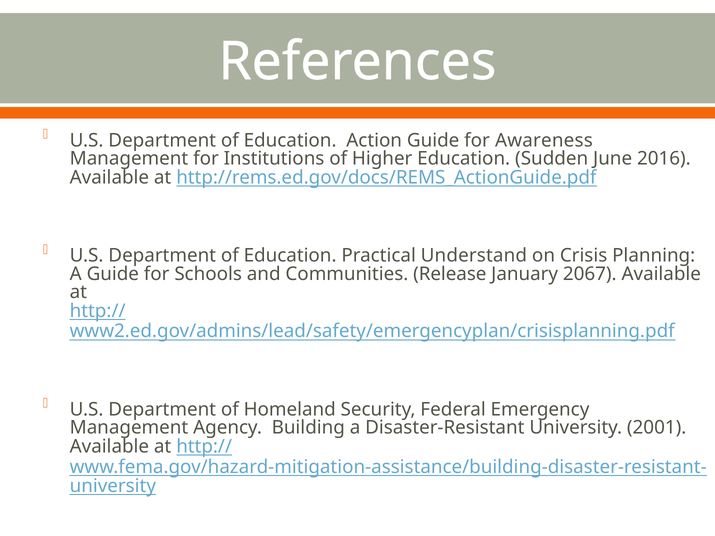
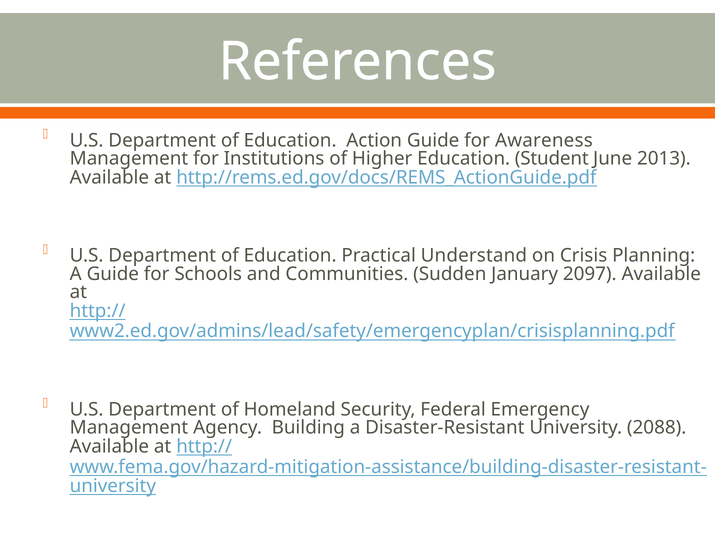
Sudden: Sudden -> Student (552, 159)
2016: 2016 -> 2013 (664, 159)
Release: Release -> Sudden (450, 274)
2067: 2067 -> 2097 (590, 274)
2001: 2001 -> 2088 (657, 428)
